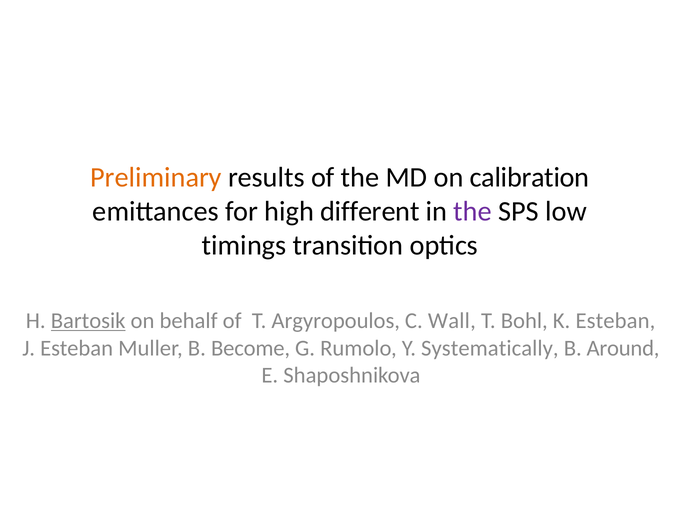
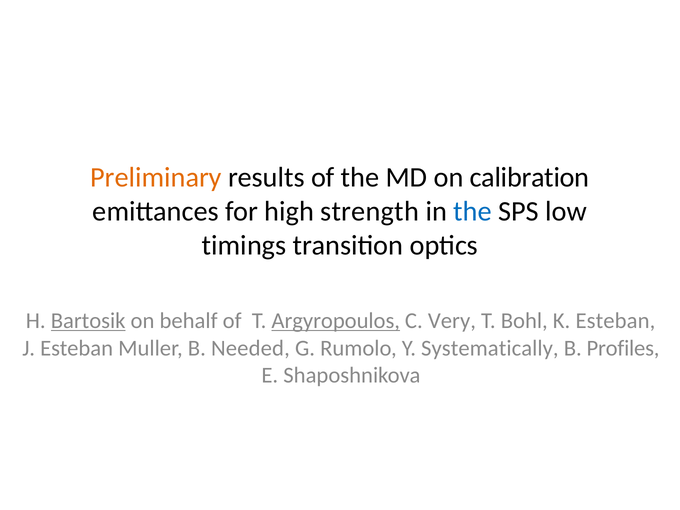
different: different -> strength (370, 211)
the colour: purple -> blue (473, 211)
Argyropoulos underline: none -> present (336, 321)
Wall: Wall -> Very (452, 321)
Become: Become -> Needed (250, 348)
Around: Around -> Profiles (623, 348)
